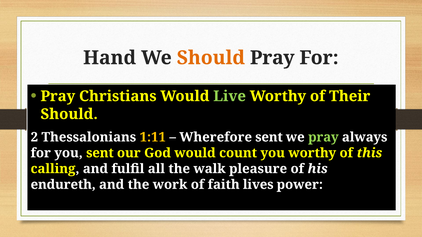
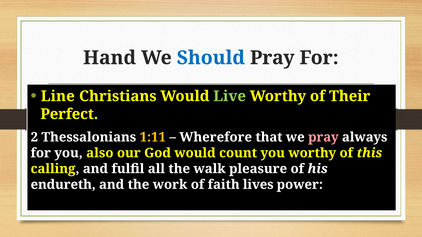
Should colour: orange -> blue (211, 58)
Pray: Pray -> Line (58, 96)
Should: Should -> Perfect (69, 114)
Wherefore sent: sent -> that (269, 137)
pray colour: light green -> pink (323, 137)
you sent: sent -> also (100, 153)
